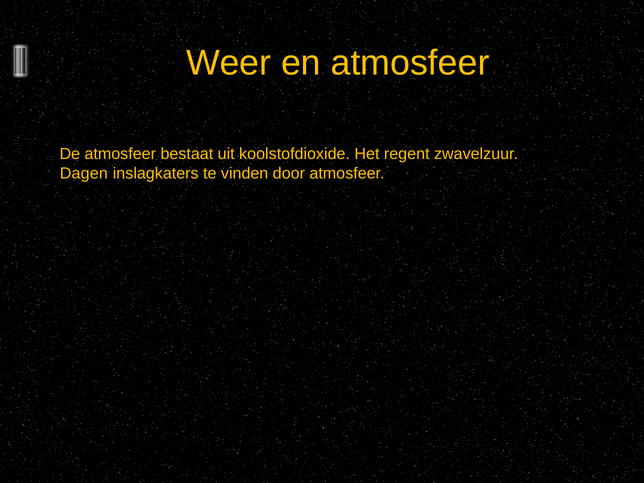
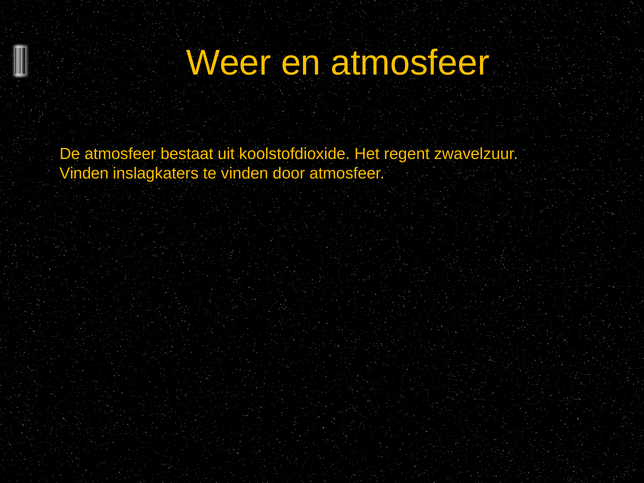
Dagen: Dagen -> Vinden (84, 173)
